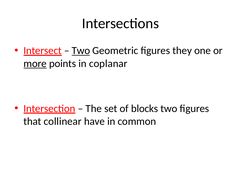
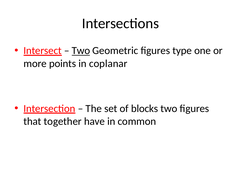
they: they -> type (182, 51)
more underline: present -> none (35, 63)
collinear: collinear -> together (63, 121)
